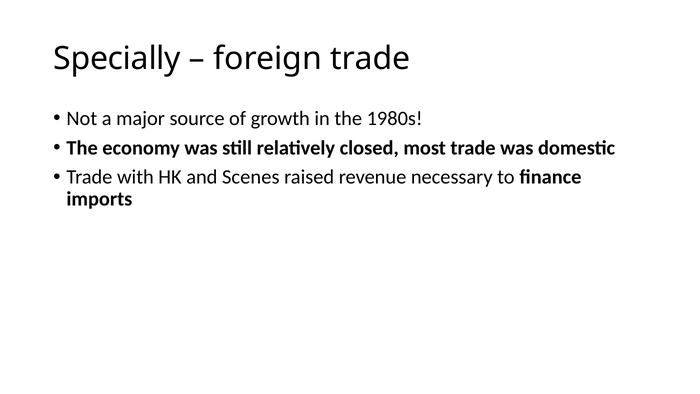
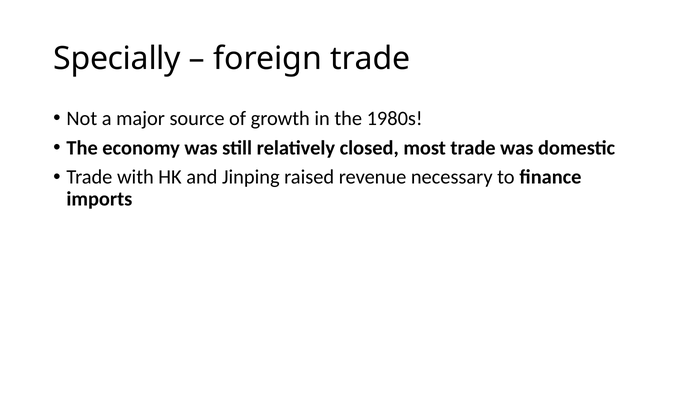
Scenes: Scenes -> Jinping (251, 177)
